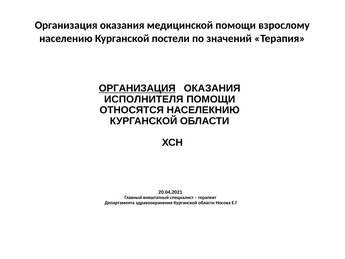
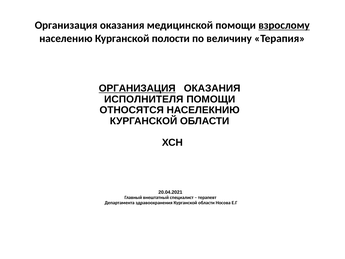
взрослому underline: none -> present (284, 25)
постели: постели -> полости (171, 38)
значений: значений -> величину (229, 38)
